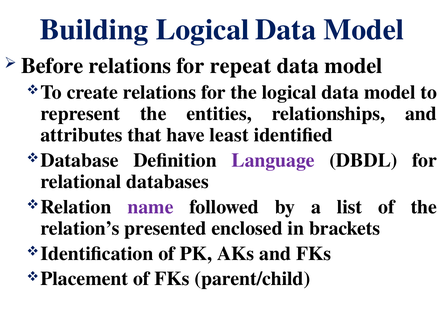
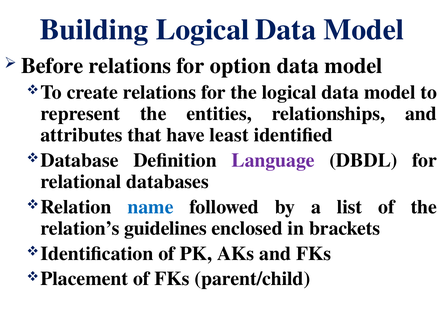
repeat: repeat -> option (240, 66)
name colour: purple -> blue (150, 207)
presented: presented -> guidelines (166, 228)
